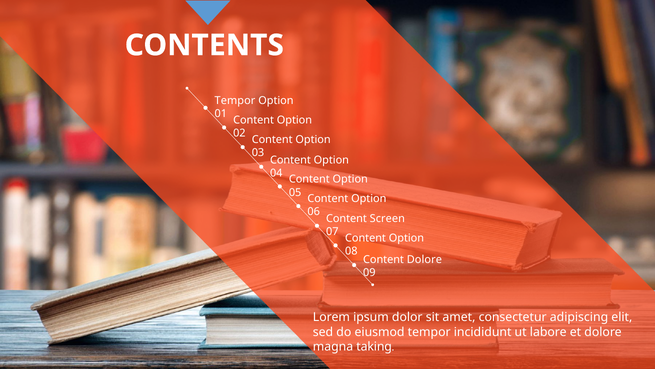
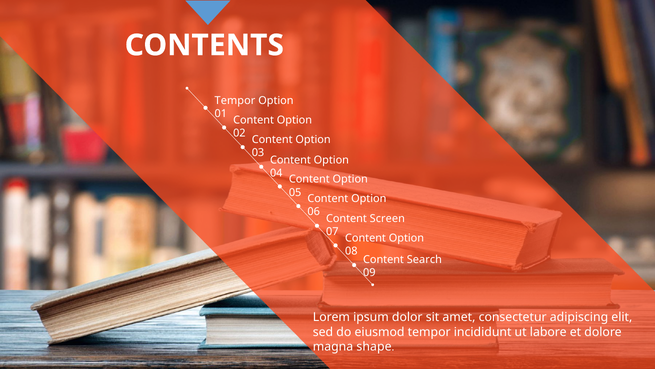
Content Dolore: Dolore -> Search (424, 259)
taking: taking -> shape (374, 346)
